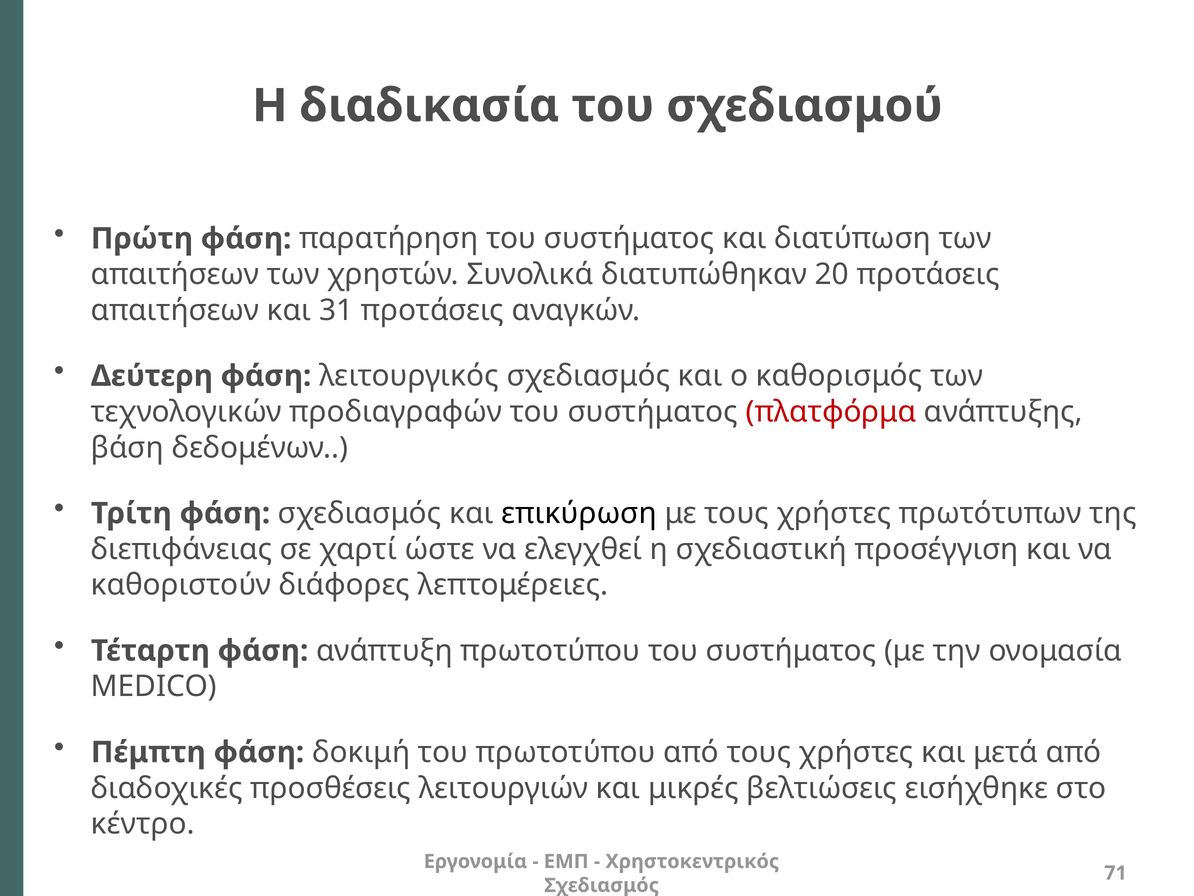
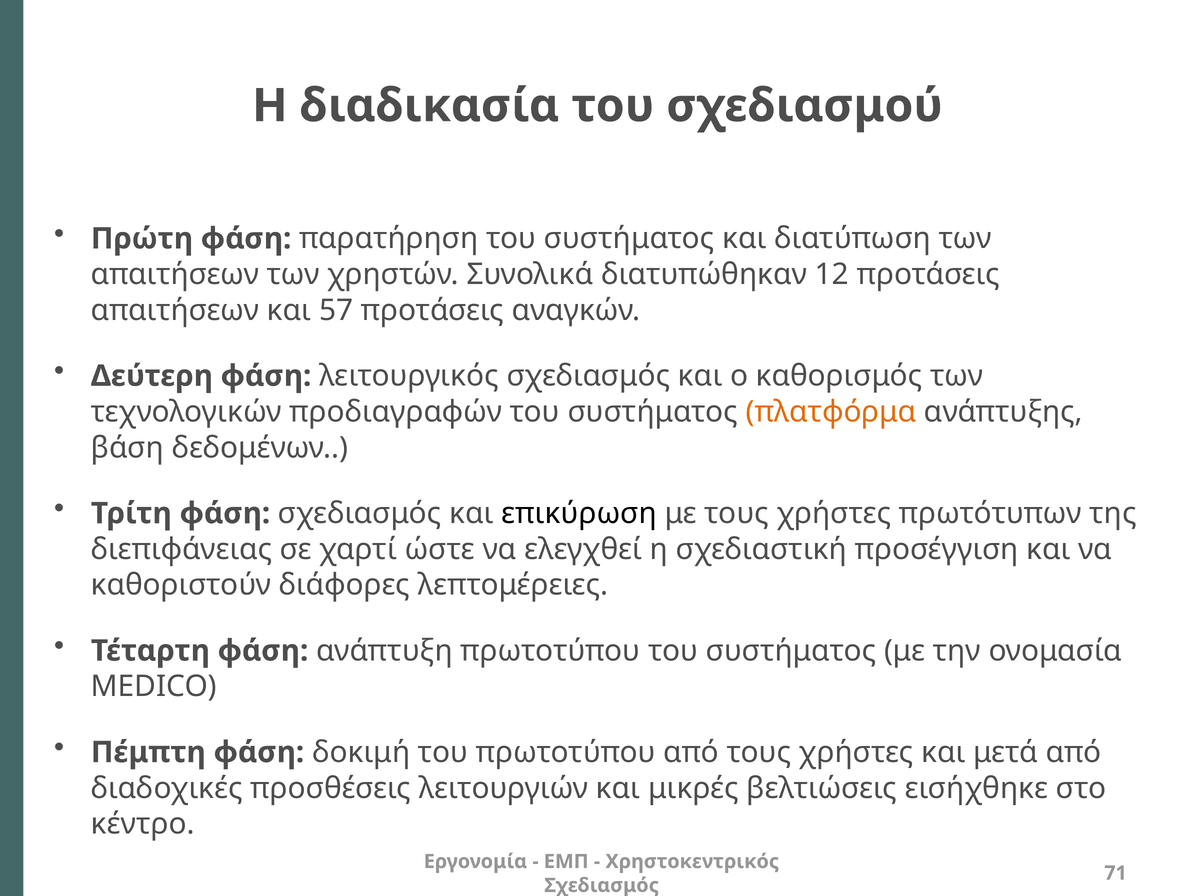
20: 20 -> 12 (832, 274)
31: 31 -> 57 (336, 310)
πλατφόρμα colour: red -> orange (831, 412)
